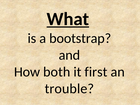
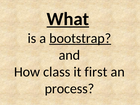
bootstrap underline: none -> present (80, 38)
both: both -> class (57, 72)
trouble: trouble -> process (69, 89)
